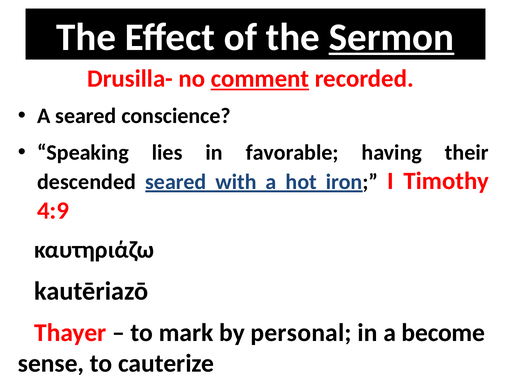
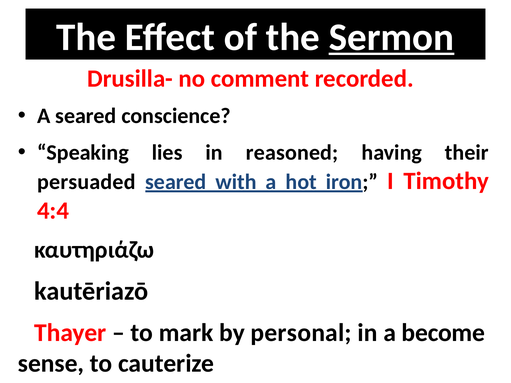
comment underline: present -> none (260, 79)
favorable: favorable -> reasoned (292, 153)
descended: descended -> persuaded (86, 182)
4:9: 4:9 -> 4:4 (53, 211)
